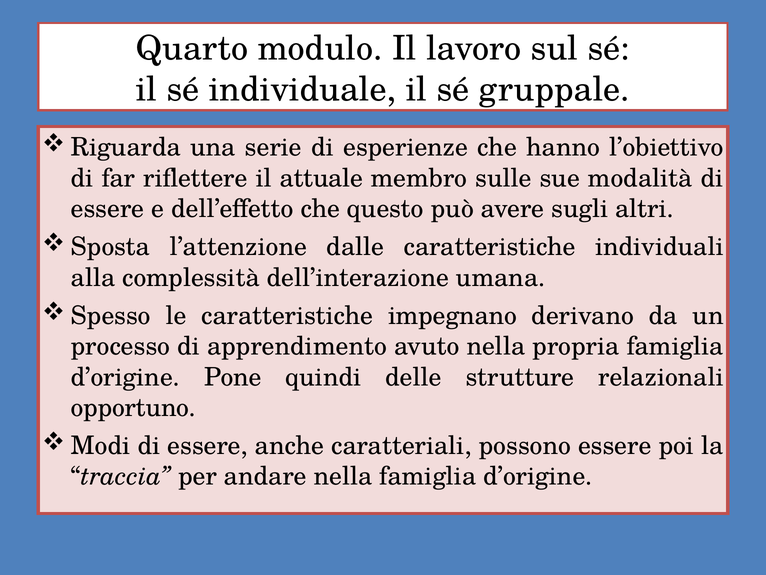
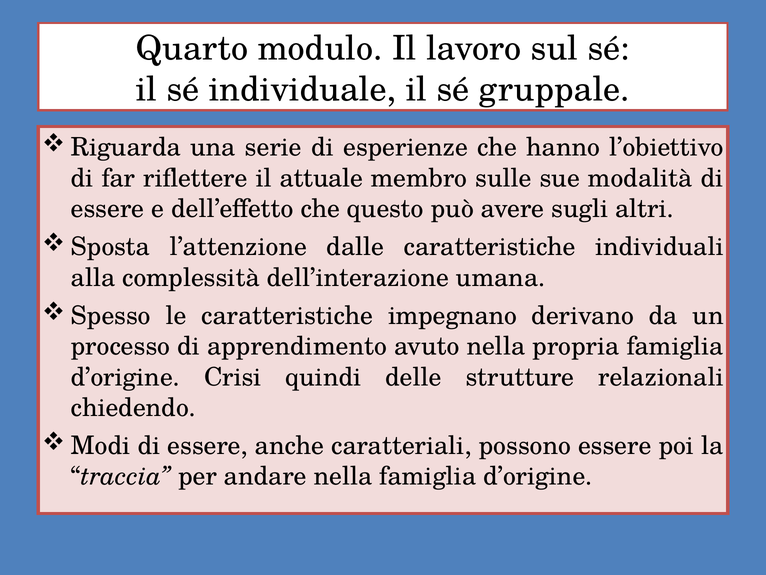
Pone: Pone -> Crisi (233, 377)
opportuno: opportuno -> chiedendo (133, 407)
